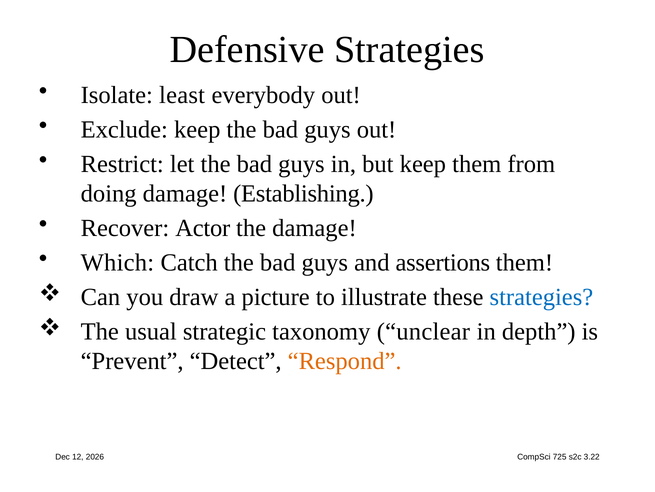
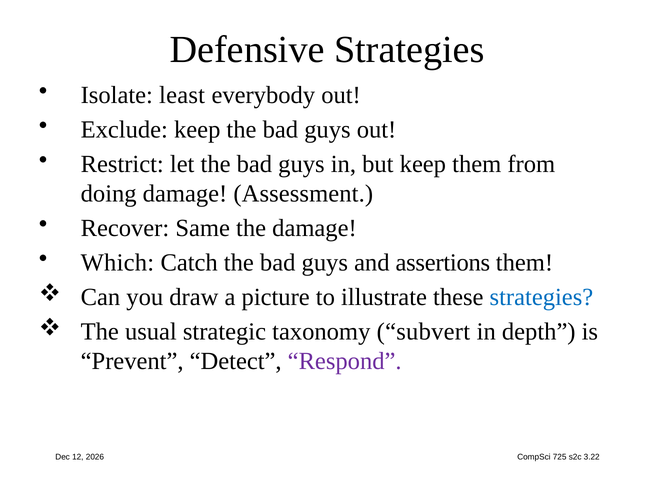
Establishing: Establishing -> Assessment (303, 193)
Actor: Actor -> Same (203, 228)
unclear: unclear -> subvert (423, 331)
Respond colour: orange -> purple (345, 361)
